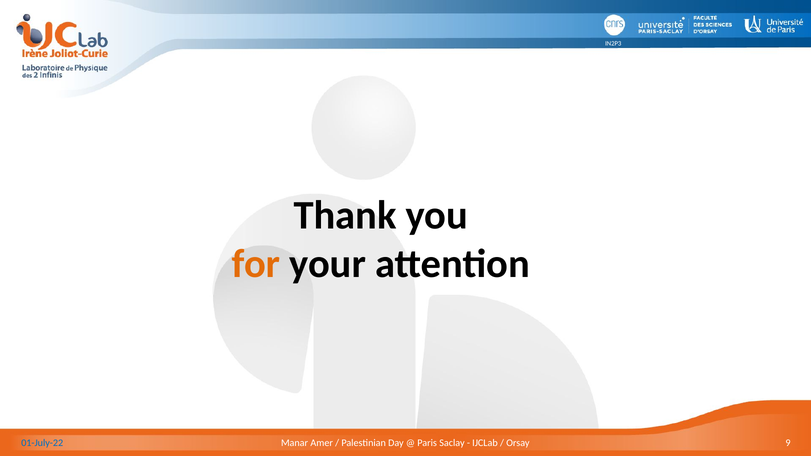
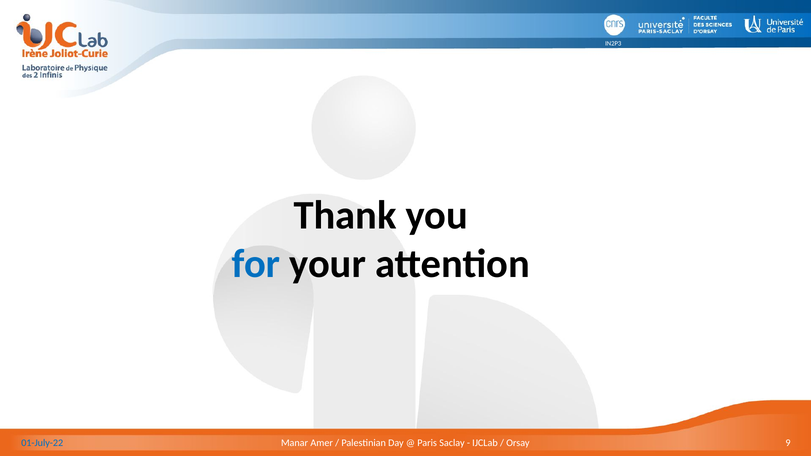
for colour: orange -> blue (256, 264)
